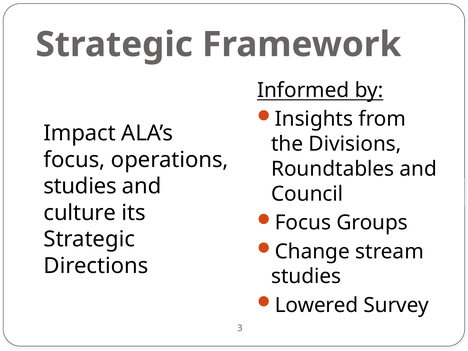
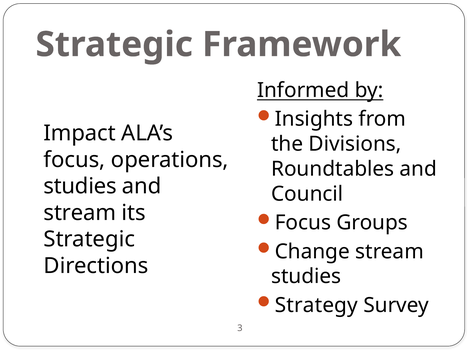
culture: culture -> stream (80, 213)
Lowered: Lowered -> Strategy (316, 305)
